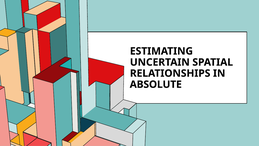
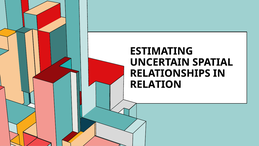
ABSOLUTE: ABSOLUTE -> RELATION (156, 84)
